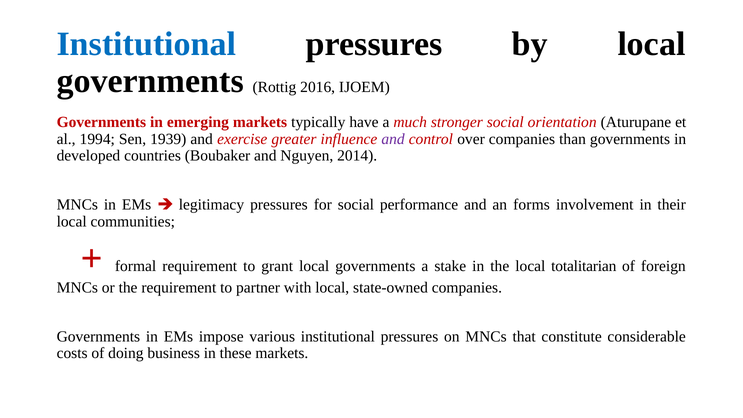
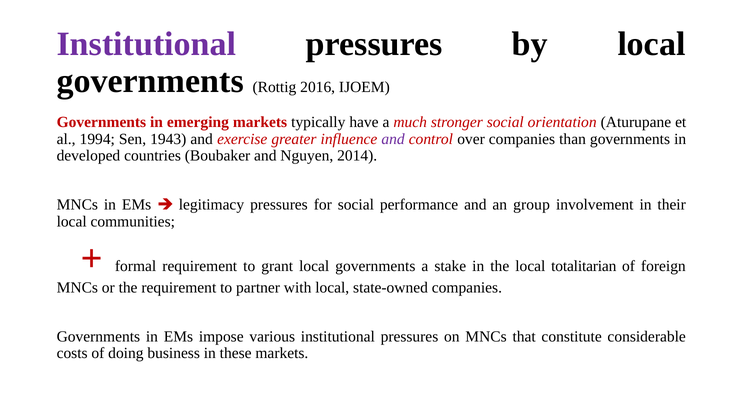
Institutional colour: blue -> purple (146, 44)
1939: 1939 -> 1943 (168, 139)
forms: forms -> group (532, 205)
